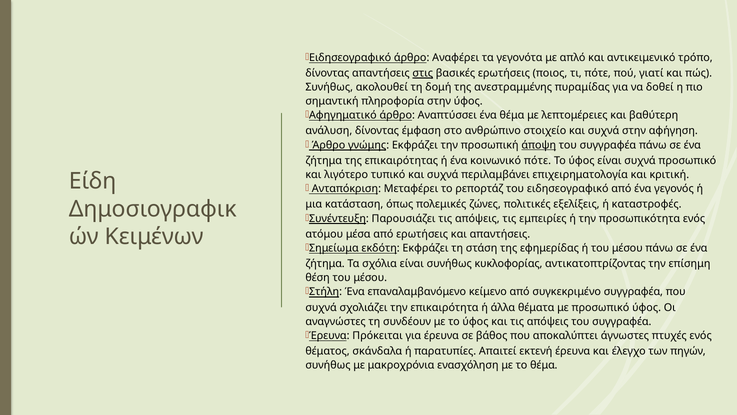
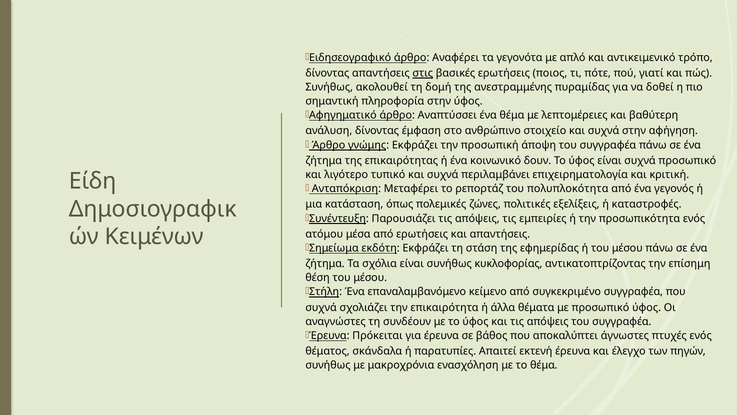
άποψη underline: present -> none (539, 145)
κοινωνικό πότε: πότε -> δουν (538, 161)
του ειδησεογραφικό: ειδησεογραφικό -> πολυπλοκότητα (568, 189)
